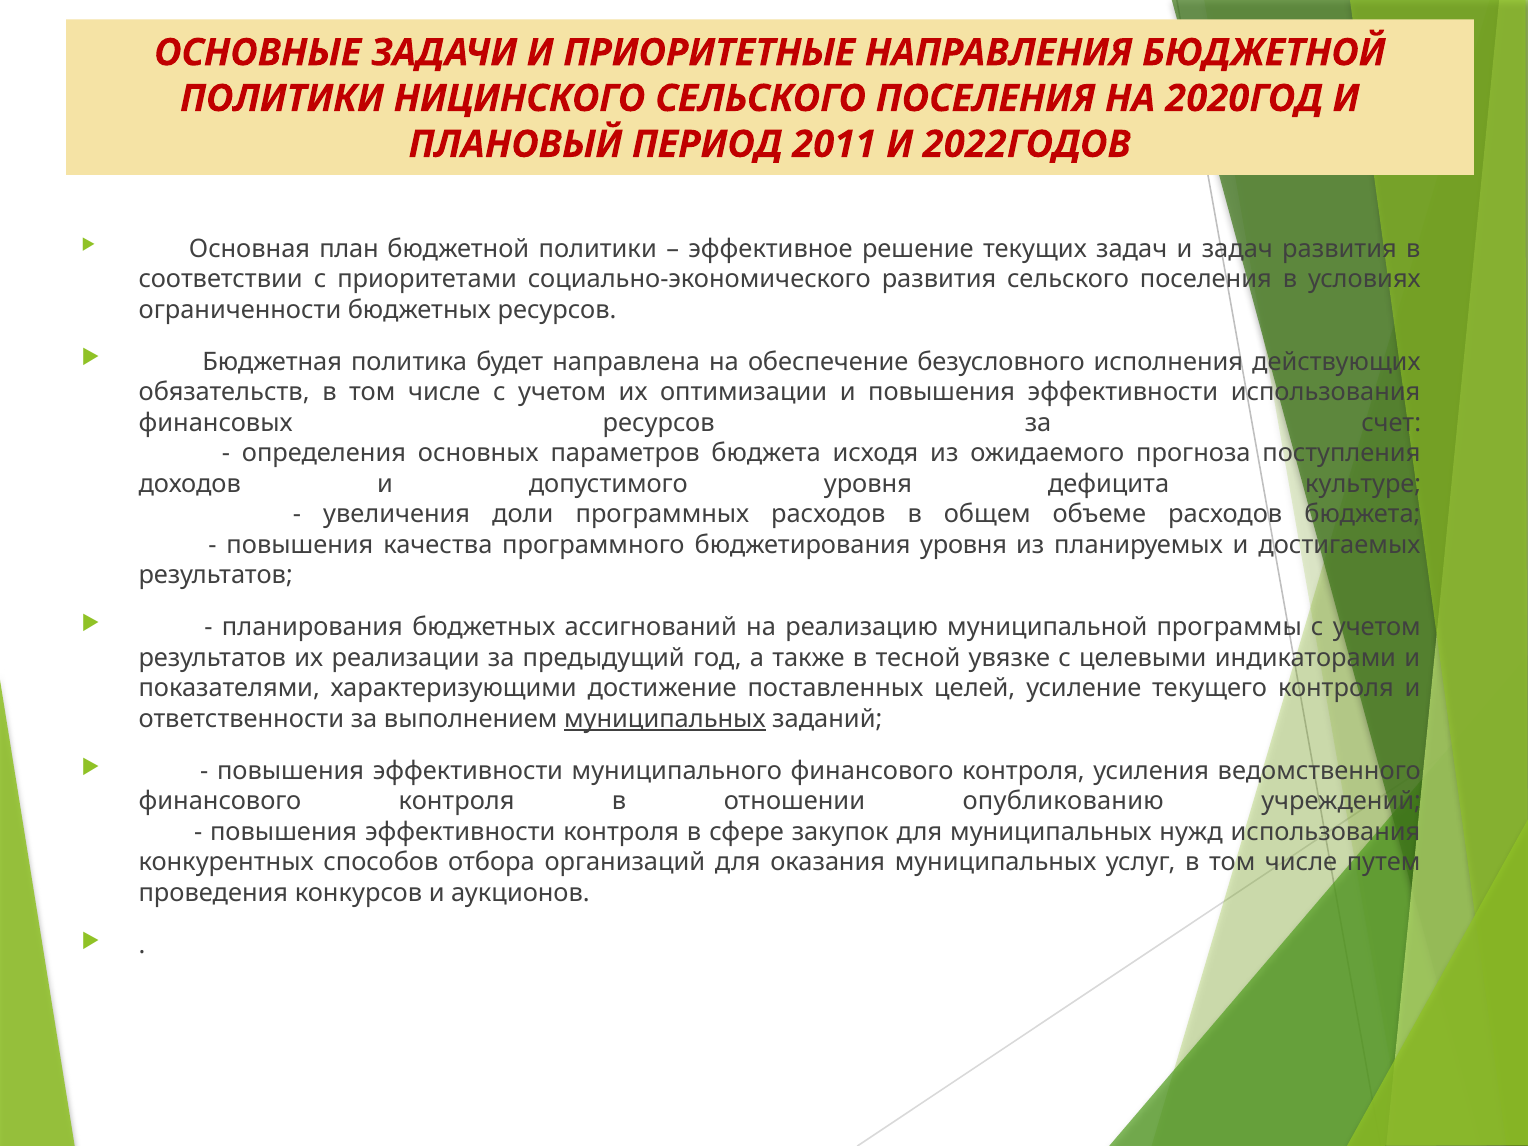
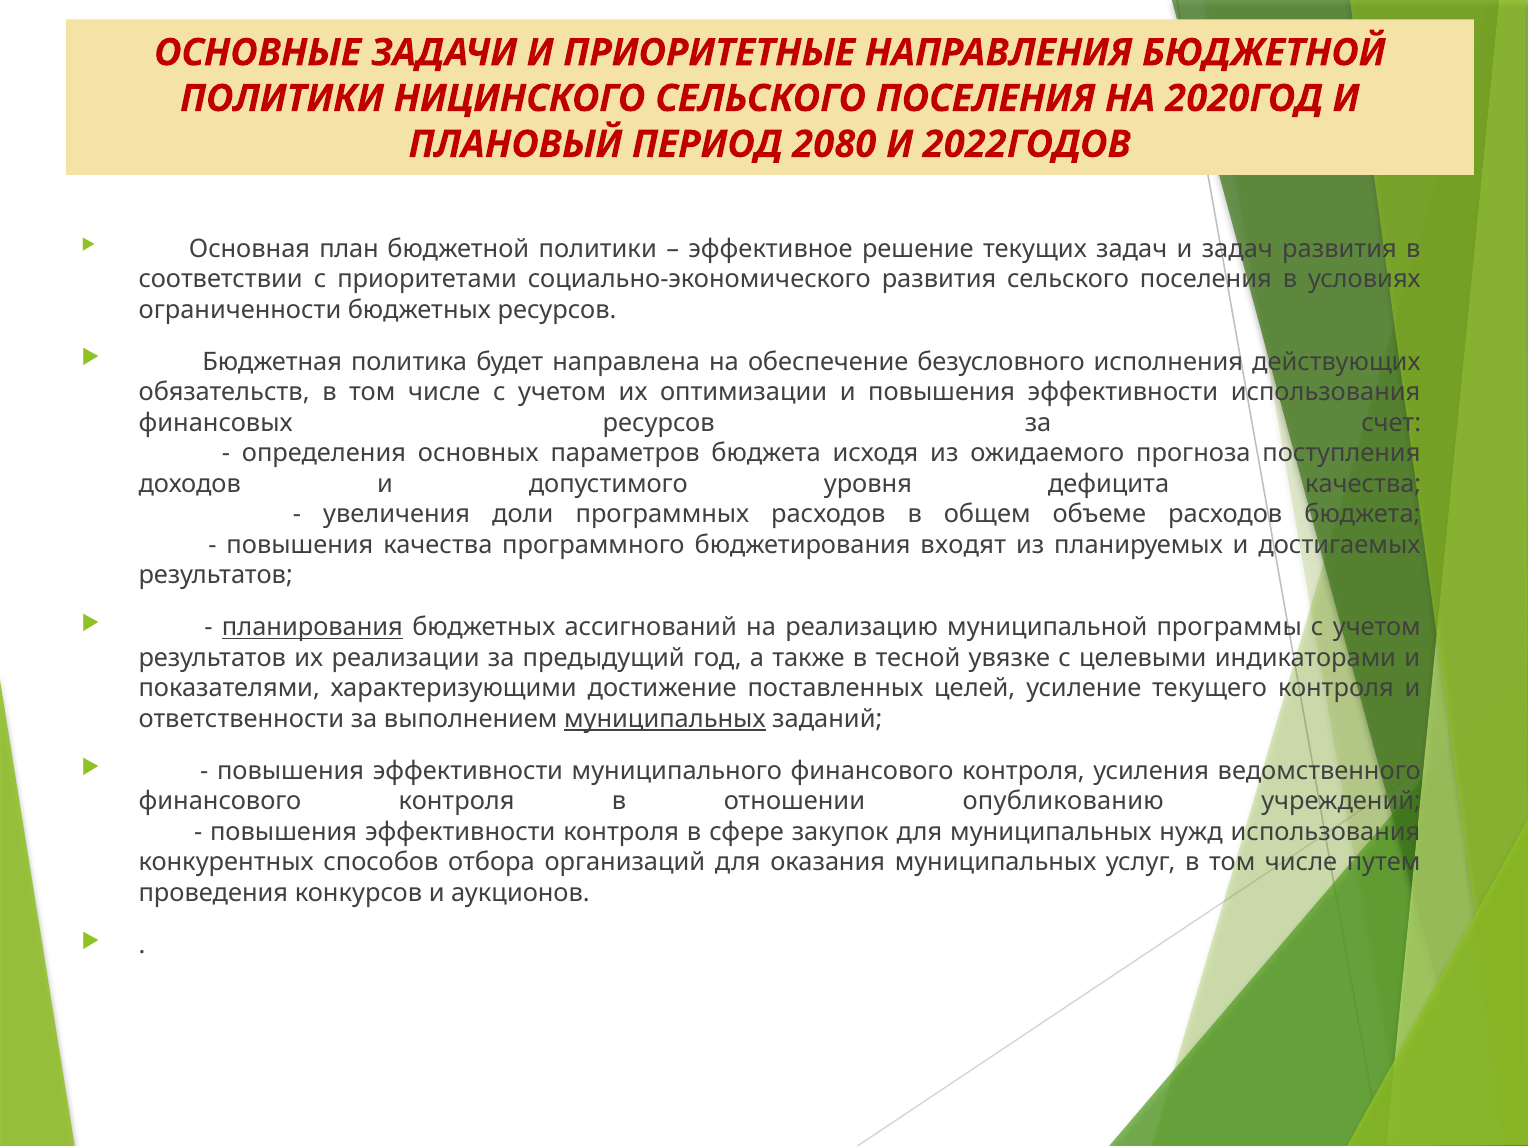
2011: 2011 -> 2080 (834, 144)
дефицита культуре: культуре -> качества (1363, 484)
бюджетирования уровня: уровня -> входят (963, 545)
планирования underline: none -> present (312, 627)
